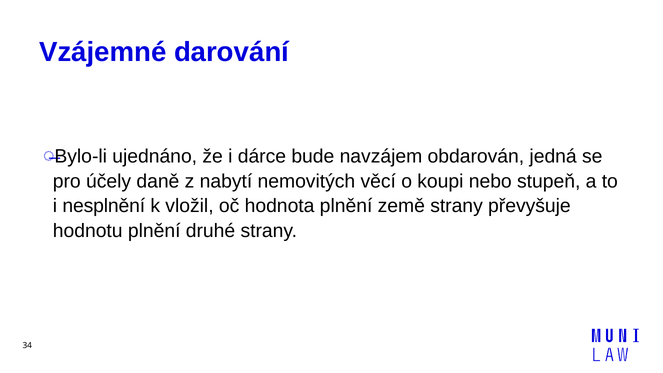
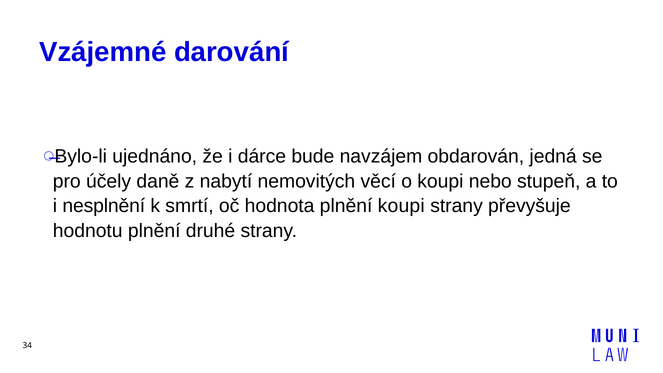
vložil: vložil -> smrtí (189, 206)
plnění země: země -> koupi (401, 206)
